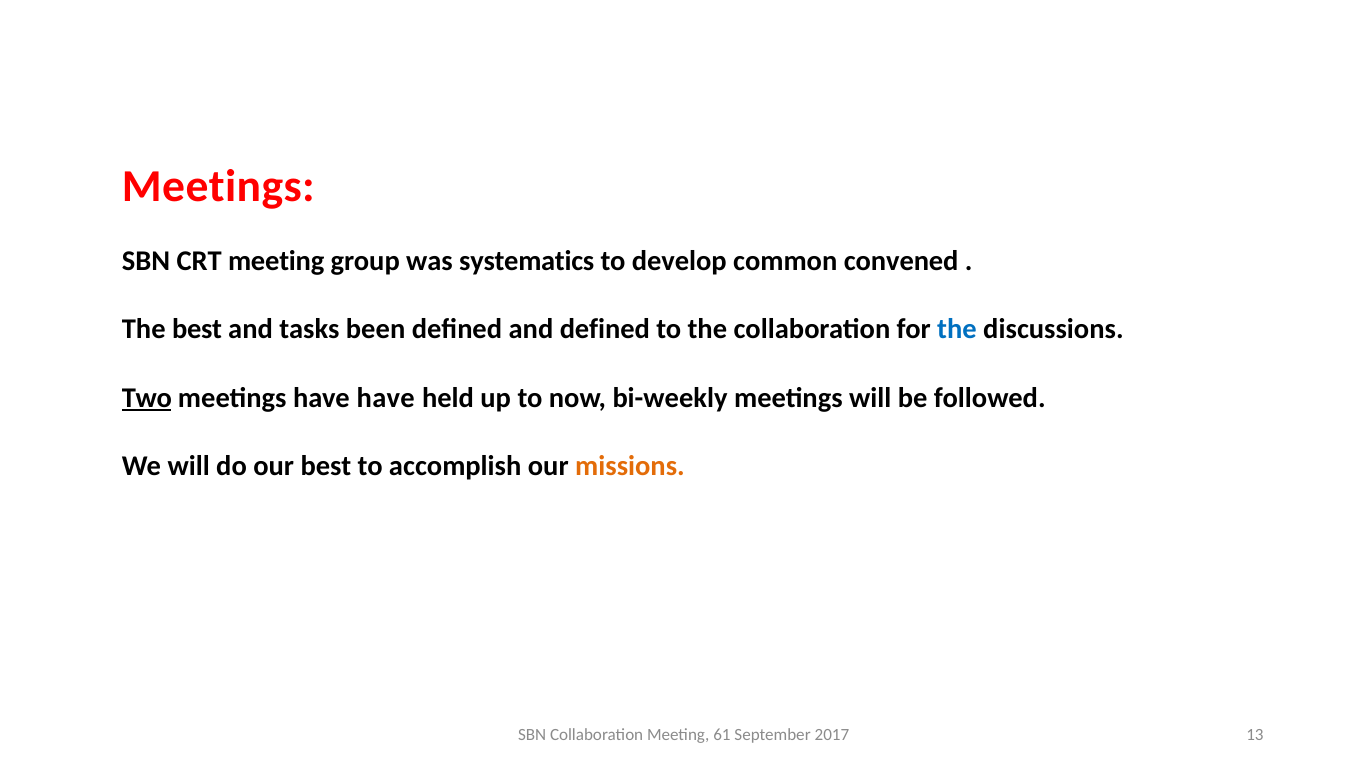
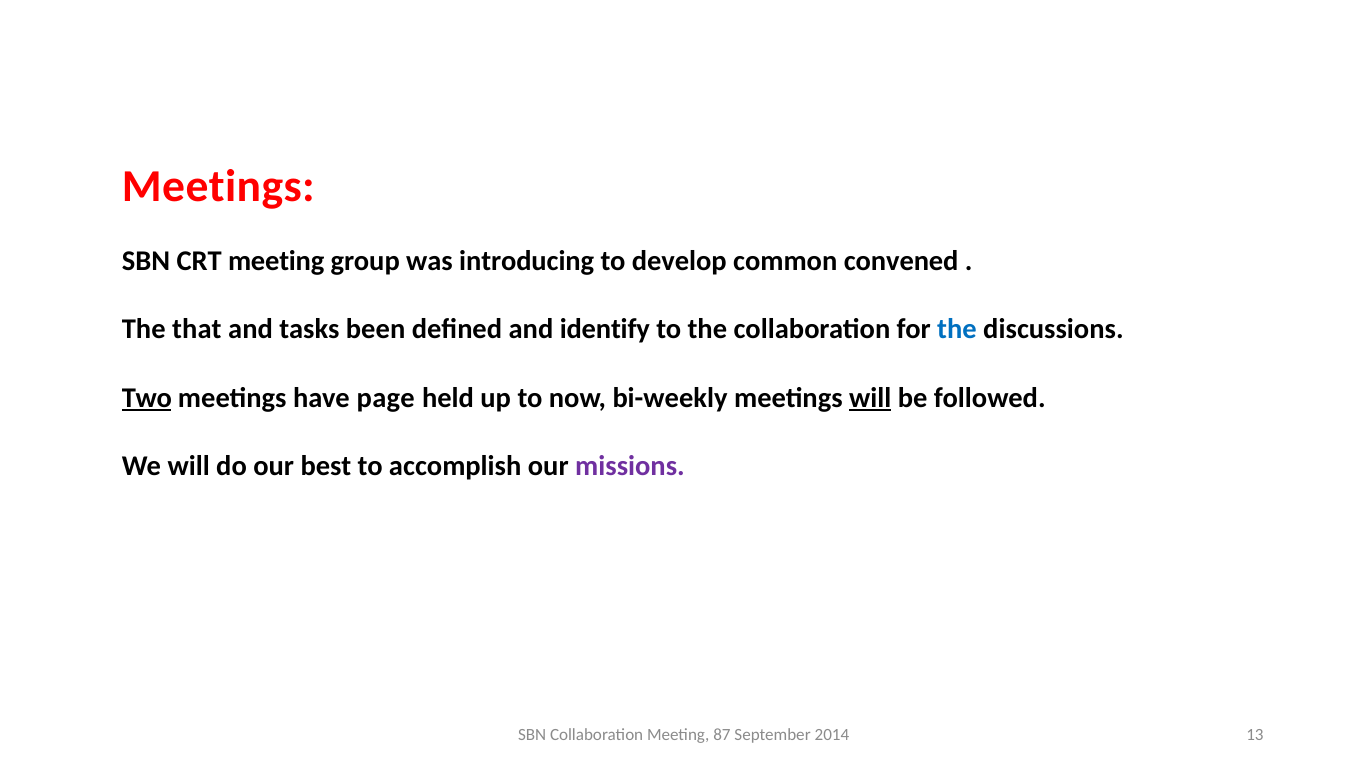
systematics: systematics -> introducing (527, 261)
The best: best -> that (197, 329)
and defined: defined -> identify (605, 329)
have have: have -> page (386, 398)
will underline: none -> present (870, 398)
missions colour: orange -> purple (630, 466)
61: 61 -> 87 (722, 735)
2017: 2017 -> 2014 (832, 735)
